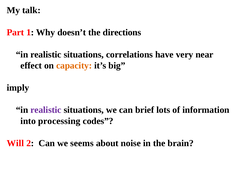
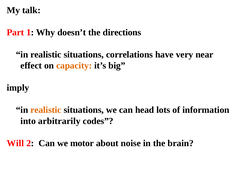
realistic colour: purple -> orange (46, 110)
brief: brief -> head (145, 110)
processing: processing -> arbitrarily (59, 121)
seems: seems -> motor (82, 143)
